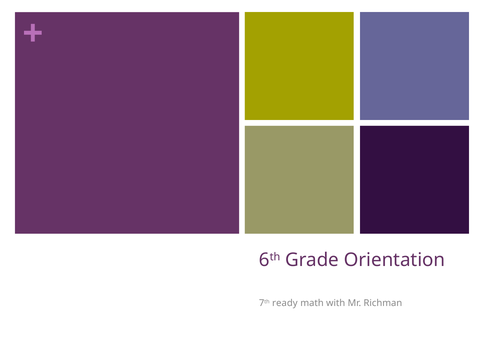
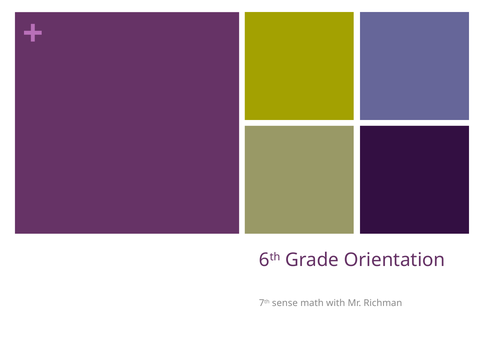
ready: ready -> sense (285, 303)
